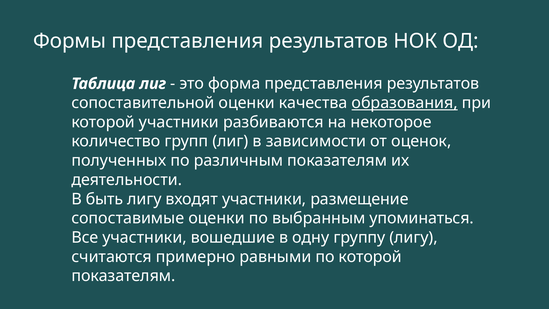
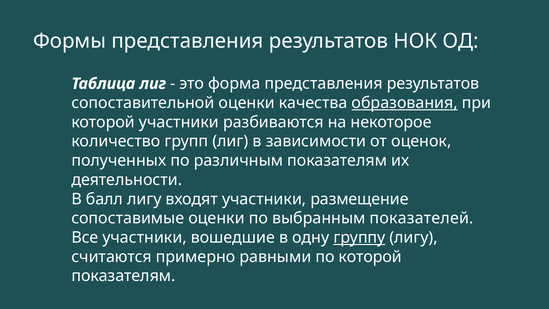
быть: быть -> балл (104, 199)
упоминаться: упоминаться -> показателей (421, 218)
группу underline: none -> present (359, 237)
